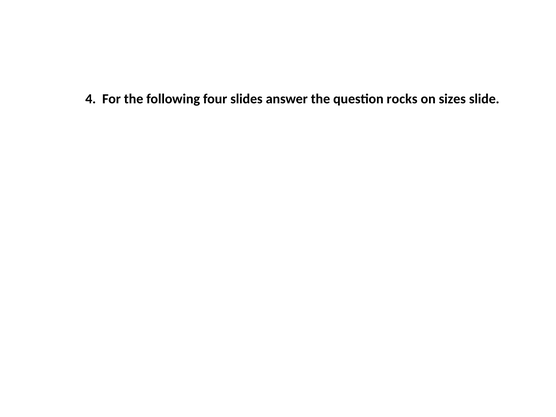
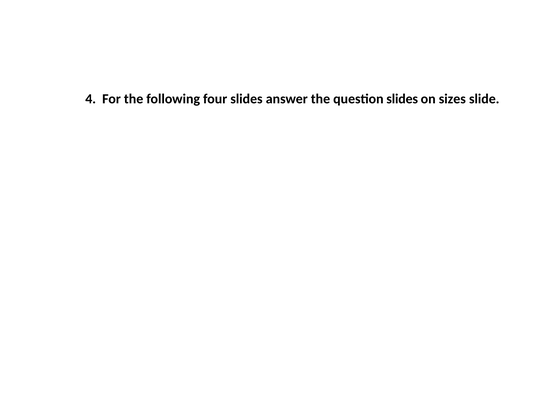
question rocks: rocks -> slides (402, 99)
